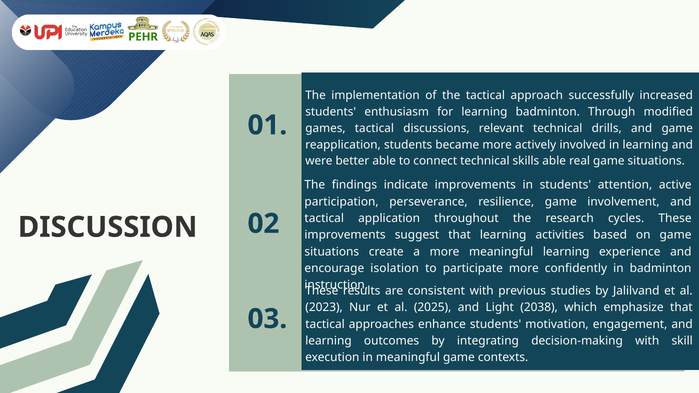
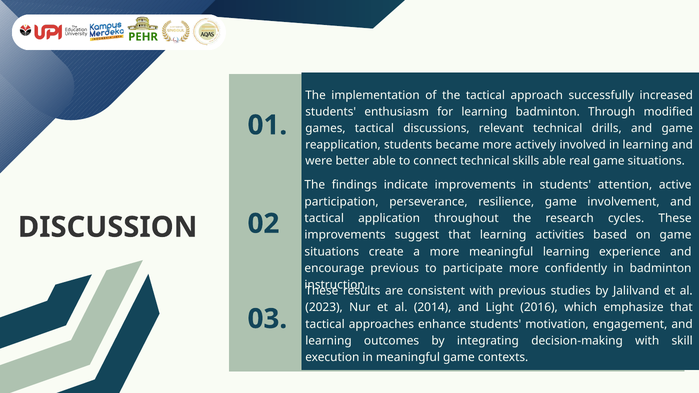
encourage isolation: isolation -> previous (395, 268)
2025: 2025 -> 2014 (433, 308)
2038: 2038 -> 2016 (539, 308)
